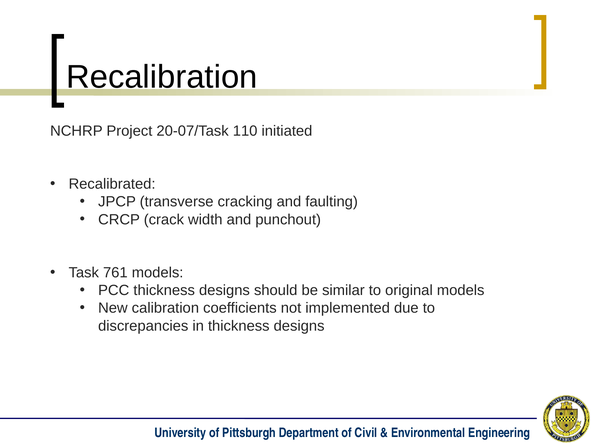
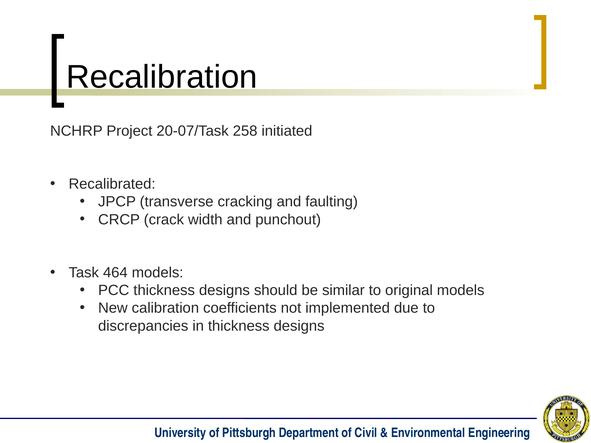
110: 110 -> 258 (245, 131)
761: 761 -> 464 (115, 273)
